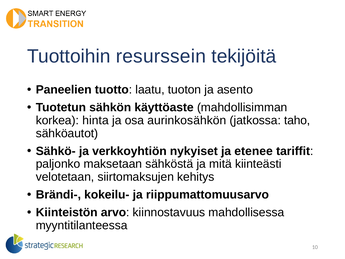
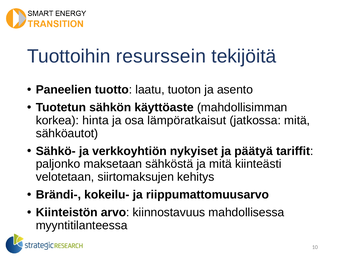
aurinkosähkön: aurinkosähkön -> lämpöratkaisut (187, 120)
jatkossa taho: taho -> mitä (297, 120)
etenee: etenee -> päätyä (254, 151)
